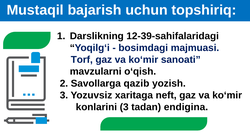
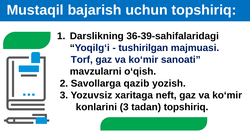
12-39-sahifalaridagi: 12-39-sahifalaridagi -> 36-39-sahifalaridagi (173, 36)
bosimdagi: bosimdagi -> tushirilgan (143, 48)
tadan endigina: endigina -> topshiriq (186, 107)
